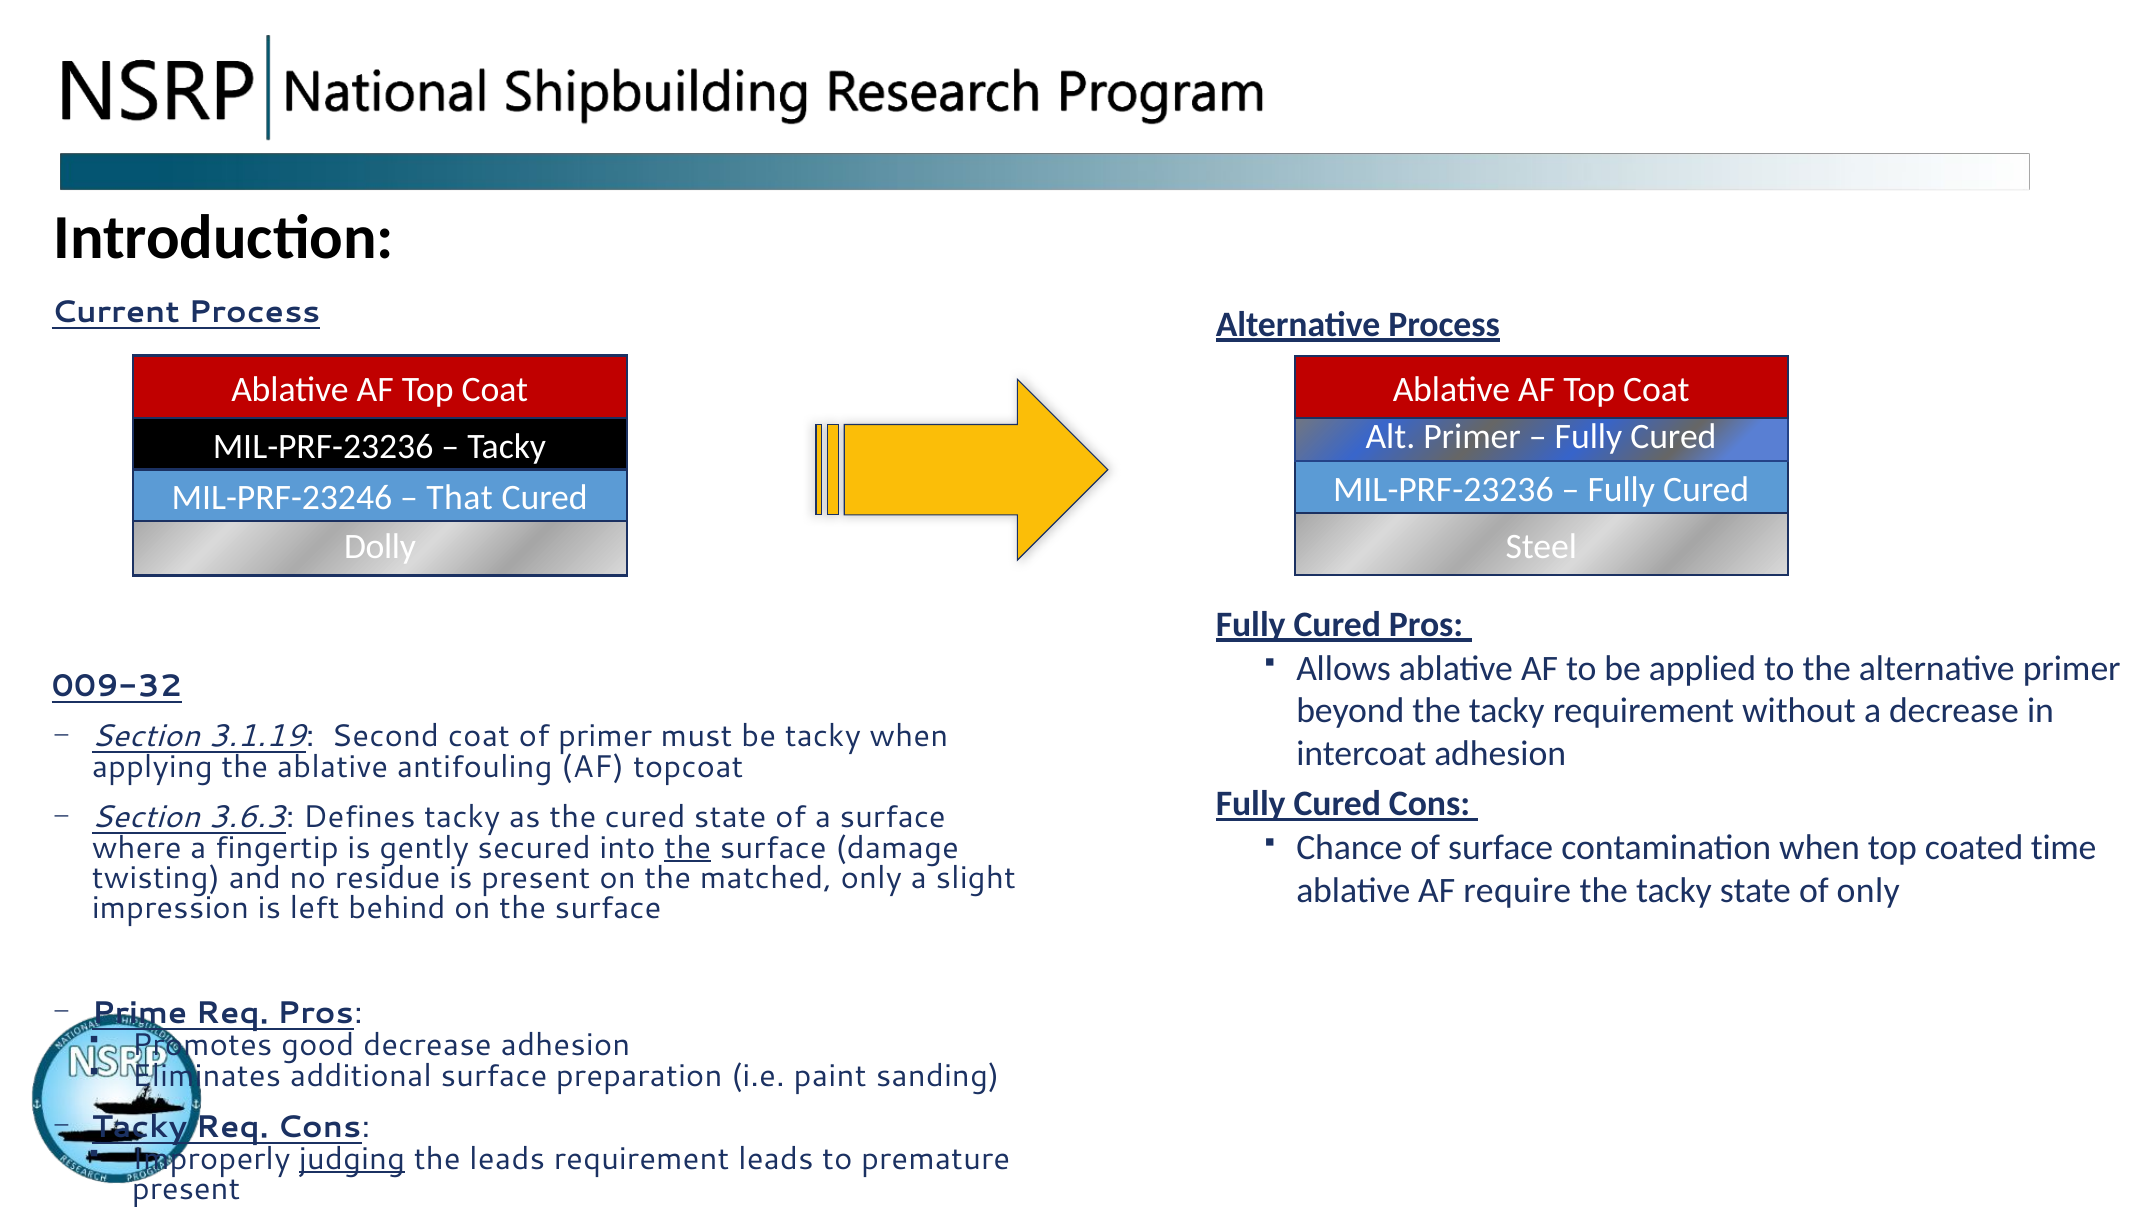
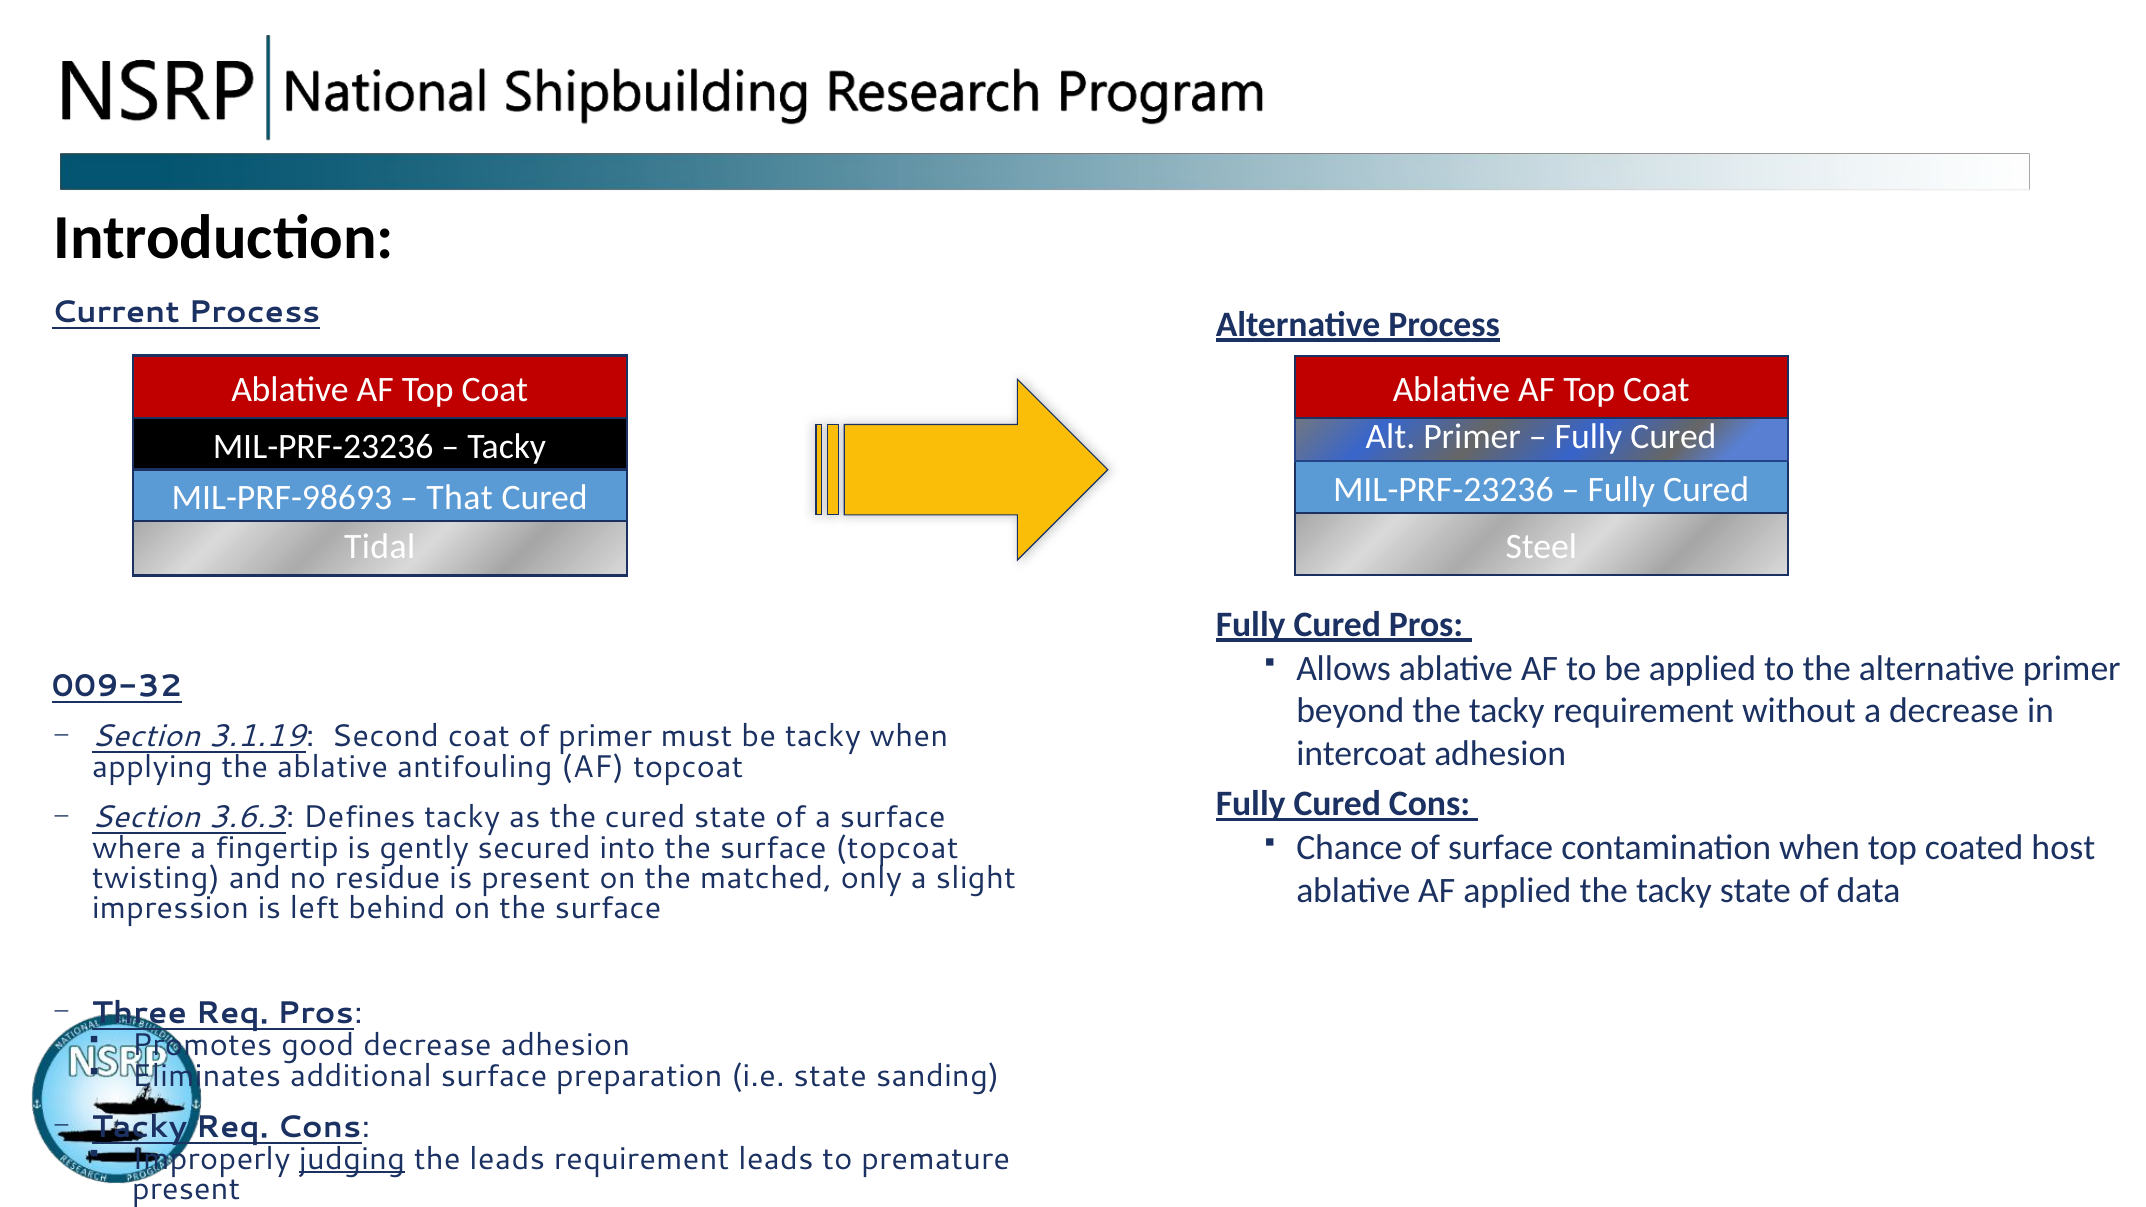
MIL-PRF-23246: MIL-PRF-23246 -> MIL-PRF-98693 (282, 498)
Dolly: Dolly -> Tidal (380, 547)
time: time -> host (2063, 848)
the underline: present -> none (688, 848)
surface damage: damage -> topcoat (897, 848)
AF require: require -> applied (1517, 891)
of only: only -> data (1869, 891)
Prime: Prime -> Three (139, 1013)
i.e paint: paint -> state (830, 1077)
